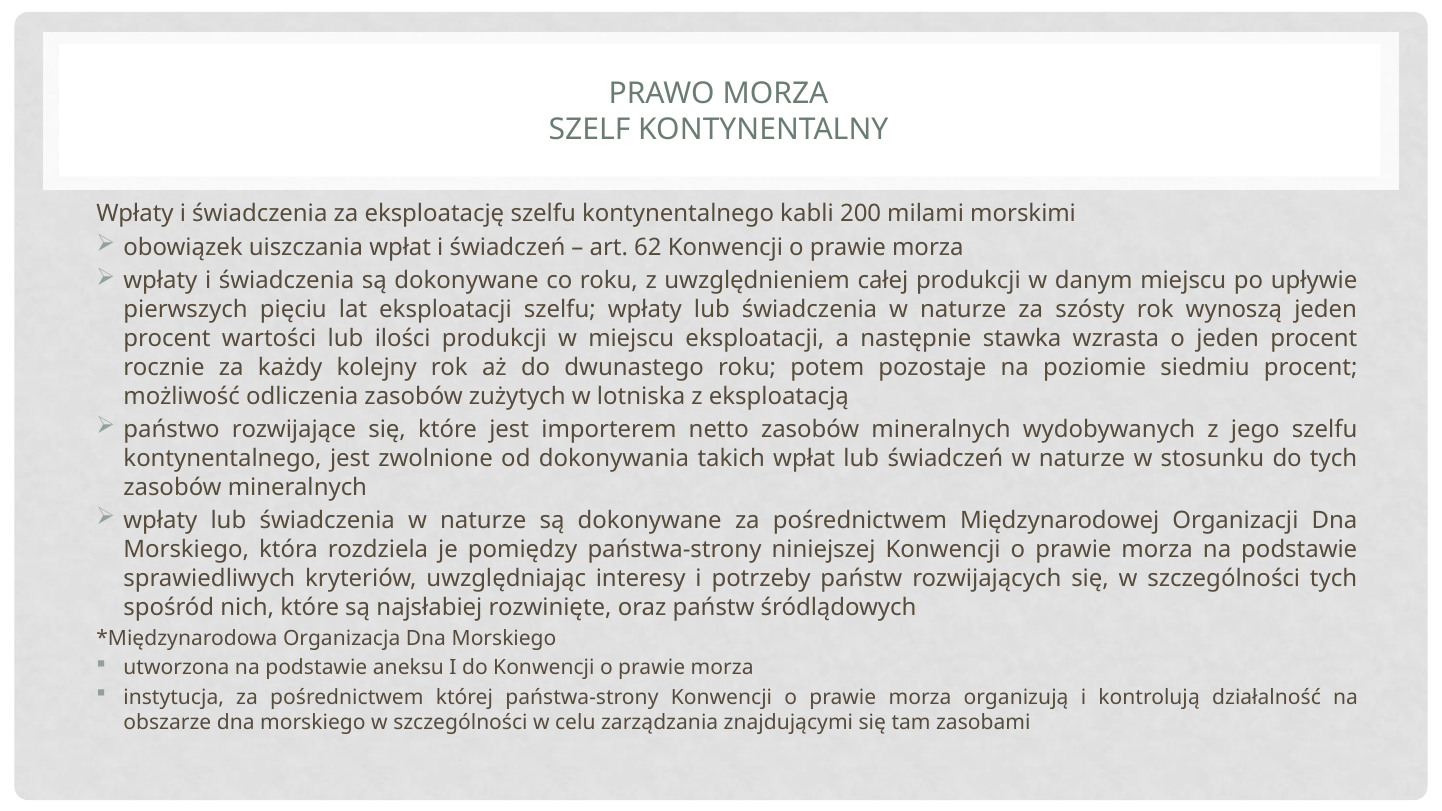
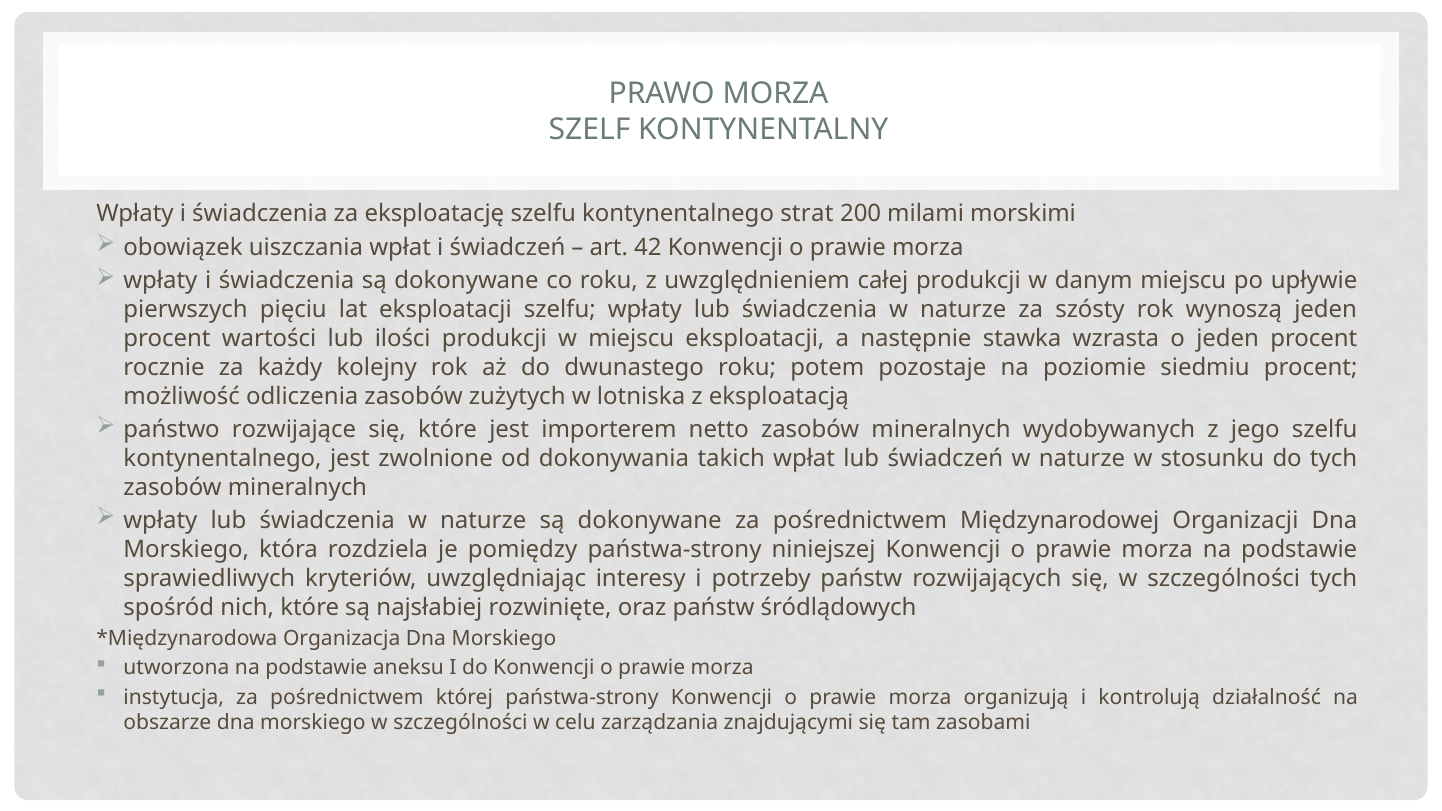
kabli: kabli -> strat (807, 214)
62: 62 -> 42 (648, 247)
